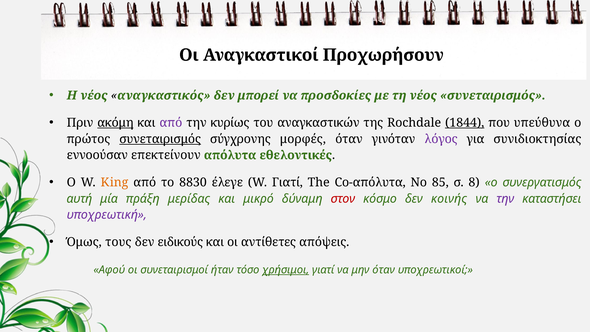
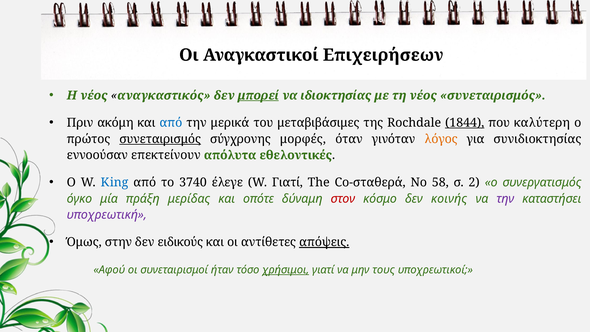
Προχωρήσουν: Προχωρήσουν -> Επιχειρήσεων (383, 55)
μπορεί underline: none -> present (258, 95)
προσδοκίες: προσδοκίες -> ιδιοκτησίας (336, 95)
ακόμη underline: present -> none (115, 123)
από colour: purple -> blue (171, 123)
κυρίως: κυρίως -> μερικά (230, 123)
αναγκαστικών: αναγκαστικών -> μεταβιβάσιμες (318, 123)
υπεύθυνα: υπεύθυνα -> καλύτερη (542, 123)
λόγος colour: purple -> orange (441, 139)
Κing colour: orange -> blue (114, 182)
8830: 8830 -> 3740 (193, 182)
Co-απόλυτα: Co-απόλυτα -> Co-σταθερά (370, 182)
85: 85 -> 58 (440, 182)
8: 8 -> 2 (474, 182)
αυτή: αυτή -> όγκο (79, 199)
μικρό: μικρό -> οπότε (258, 199)
τους: τους -> στην (118, 242)
απόψεις underline: none -> present (324, 242)
μην όταν: όταν -> τους (384, 270)
